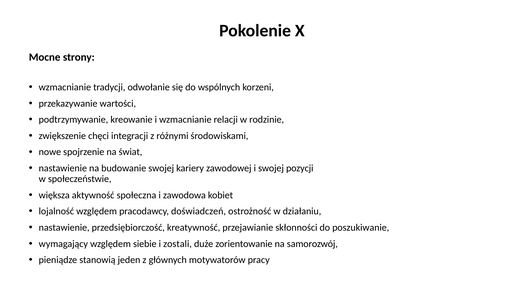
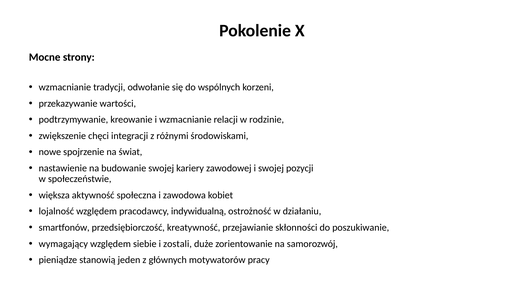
doświadczeń: doświadczeń -> indywidualną (199, 211)
nastawienie: nastawienie -> smartfonów (64, 228)
